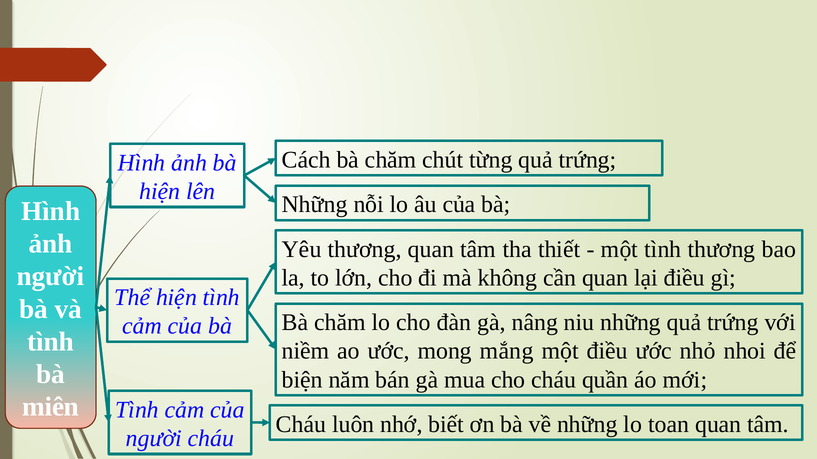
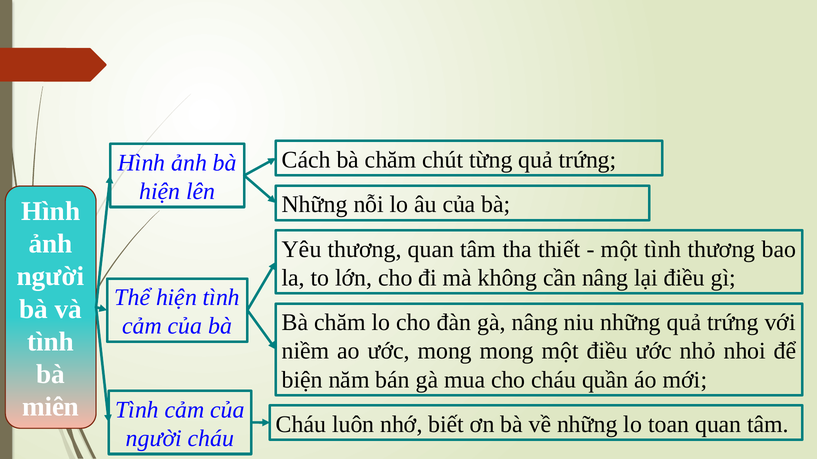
cần quan: quan -> nâng (605, 278)
mong mắng: mắng -> mong (507, 352)
